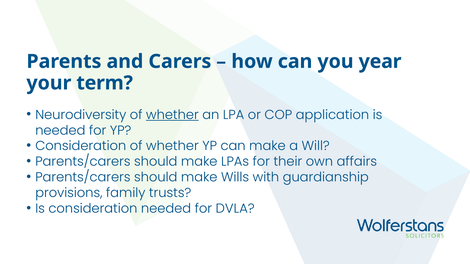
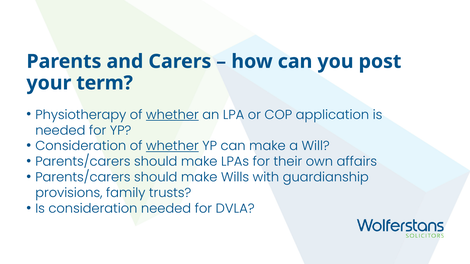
year: year -> post (380, 62)
Neurodiversity: Neurodiversity -> Physiotherapy (81, 115)
whether underline: none -> present (172, 146)
